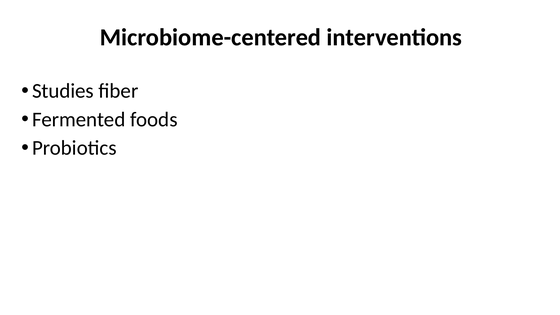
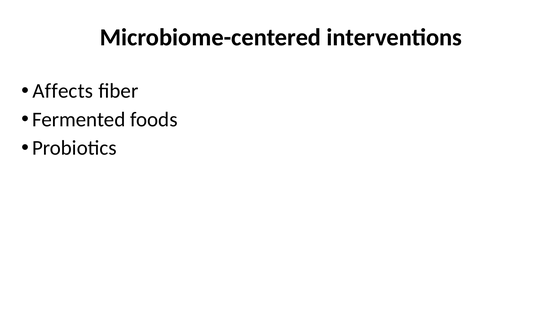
Studies: Studies -> Affects (63, 91)
